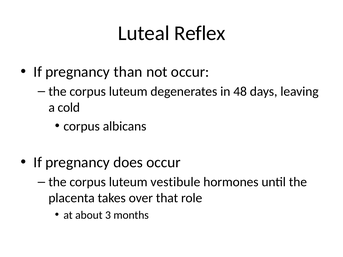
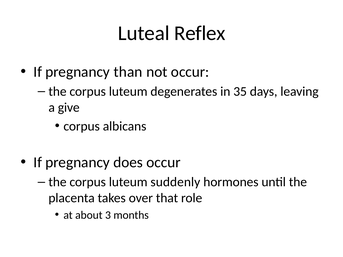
48: 48 -> 35 (240, 92)
cold: cold -> give (69, 108)
vestibule: vestibule -> suddenly (175, 182)
